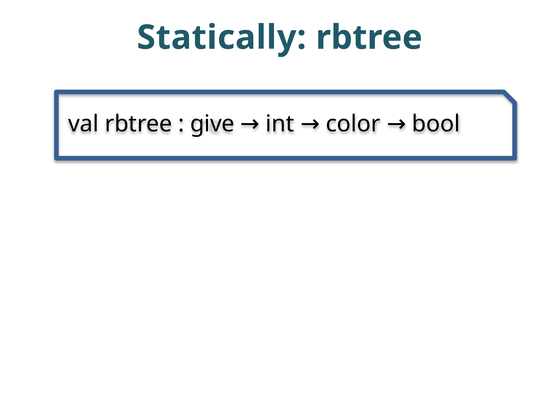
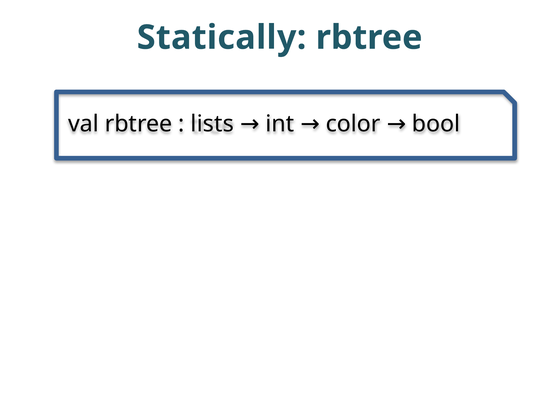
give: give -> lists (212, 124)
